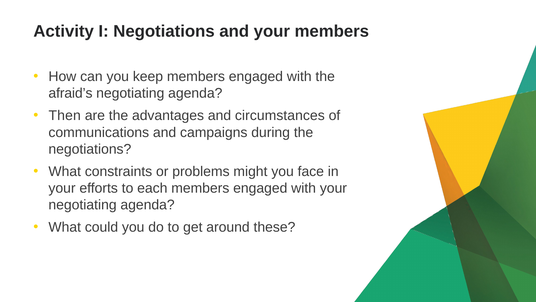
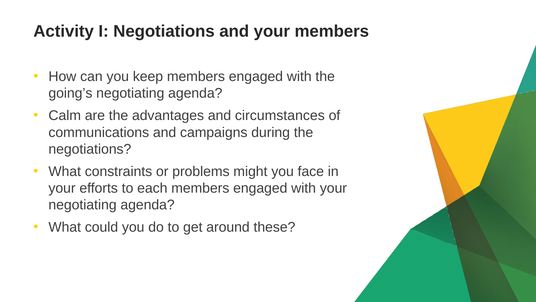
afraid’s: afraid’s -> going’s (70, 93)
Then: Then -> Calm (65, 115)
